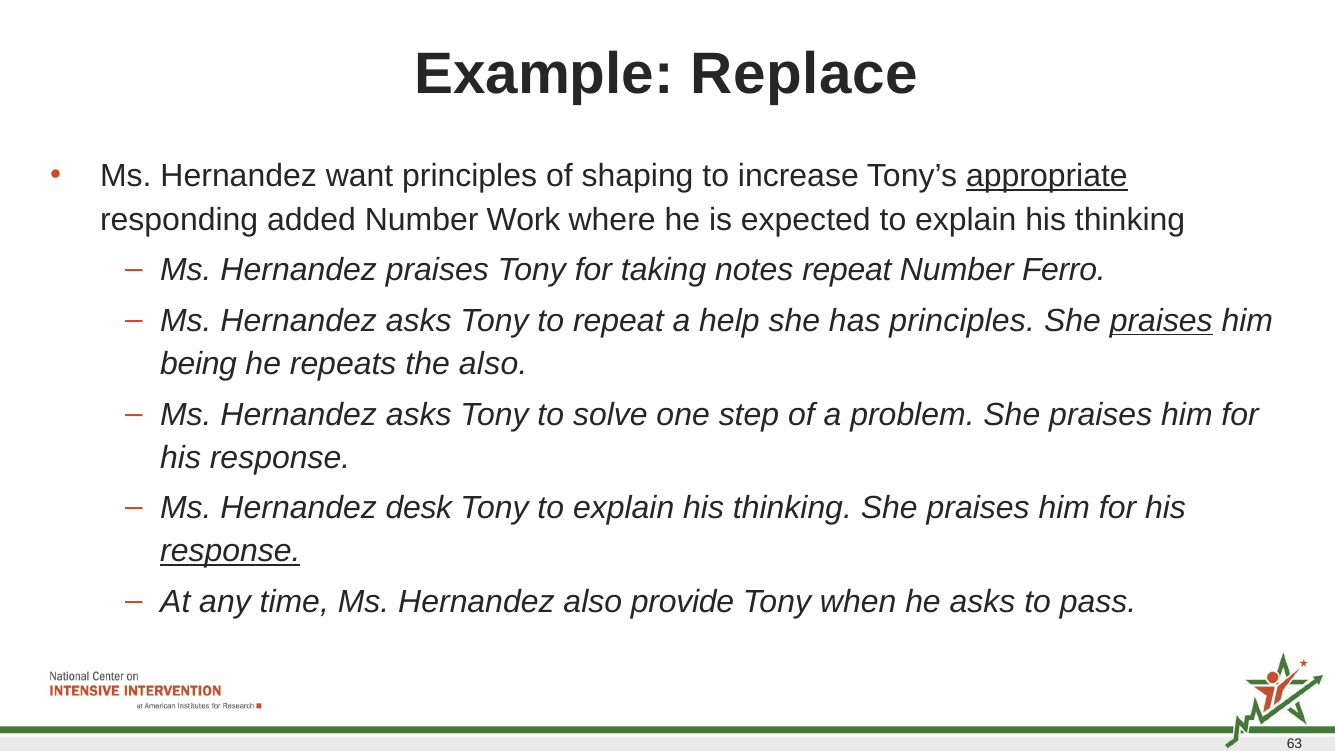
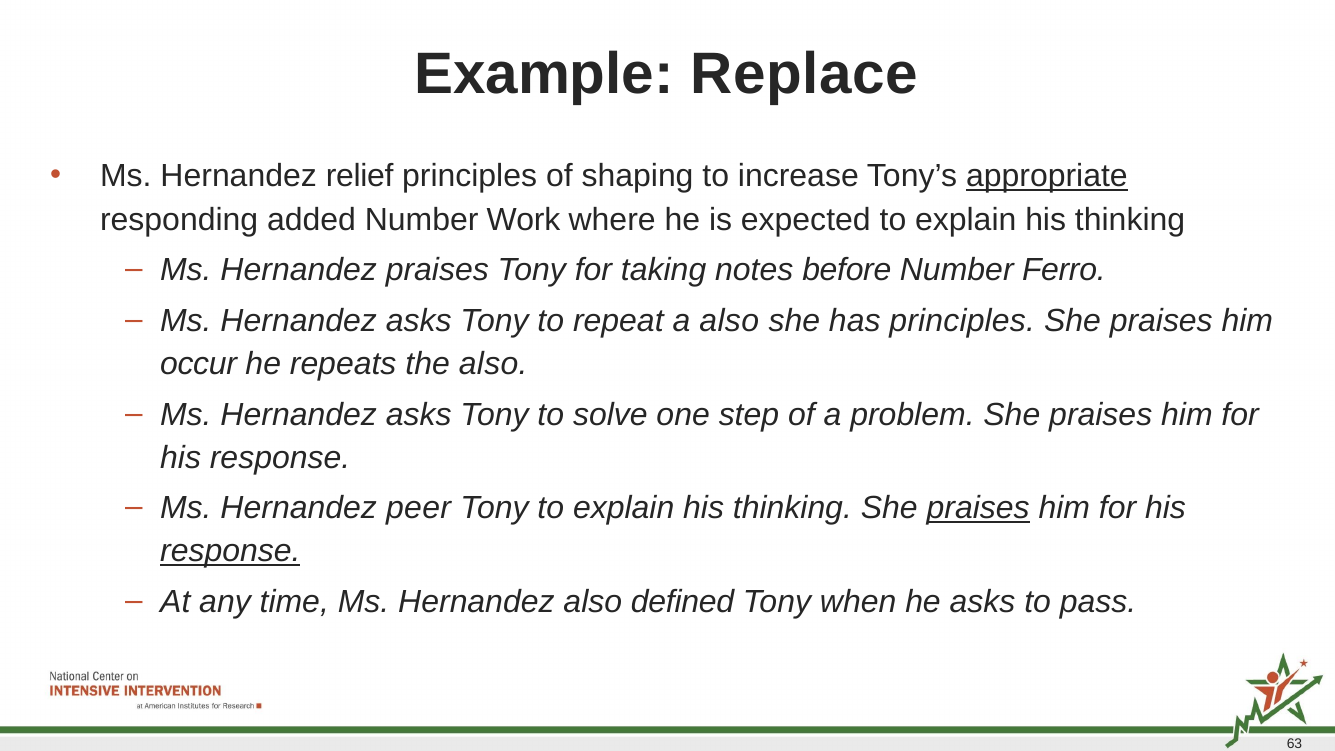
want: want -> relief (360, 176)
notes repeat: repeat -> before (847, 270)
a help: help -> also (729, 321)
praises underline: present -> none (1161, 321)
being: being -> occur (199, 364)
desk: desk -> peer (419, 508)
praises underline: none -> present (978, 508)
provide: provide -> defined (683, 602)
